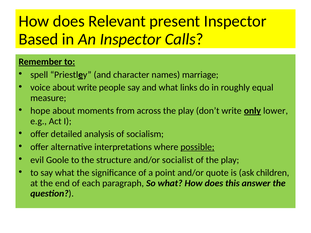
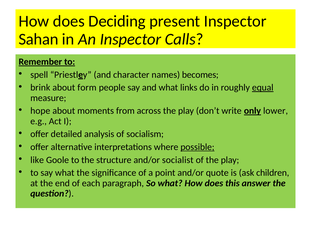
Relevant: Relevant -> Deciding (117, 21)
Based: Based -> Sahan (39, 39)
marriage: marriage -> becomes (200, 75)
voice: voice -> brink (40, 88)
about write: write -> form (87, 88)
equal underline: none -> present (263, 88)
evil: evil -> like (37, 160)
